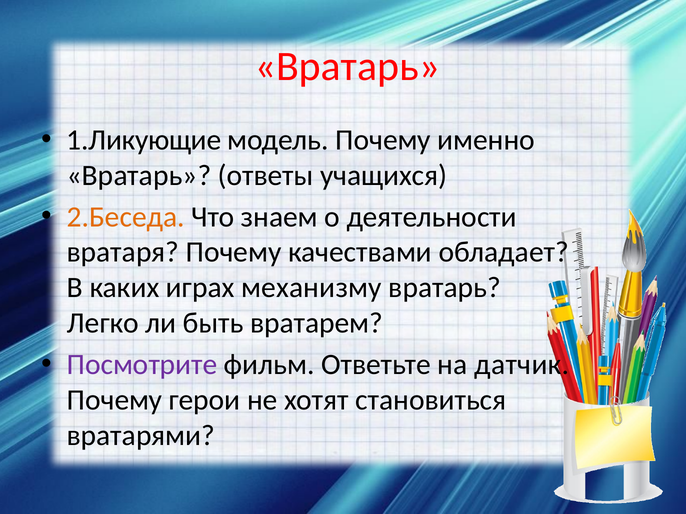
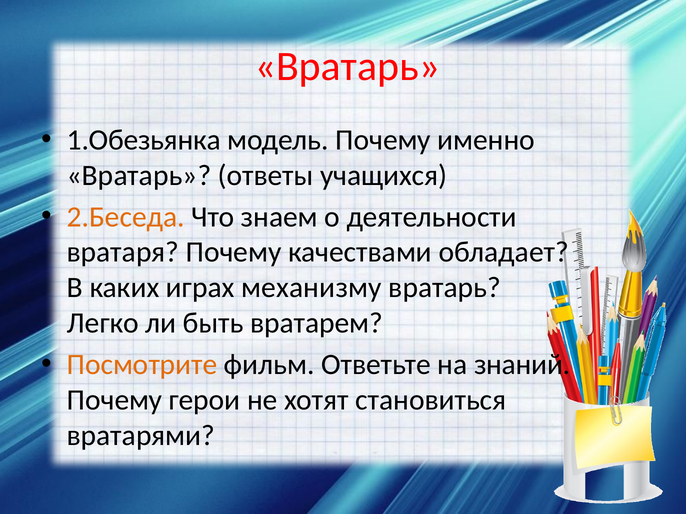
1.Ликующие: 1.Ликующие -> 1.Обезьянка (144, 140)
Посмотрите colour: purple -> orange (142, 365)
датчик: датчик -> знаний (522, 365)
